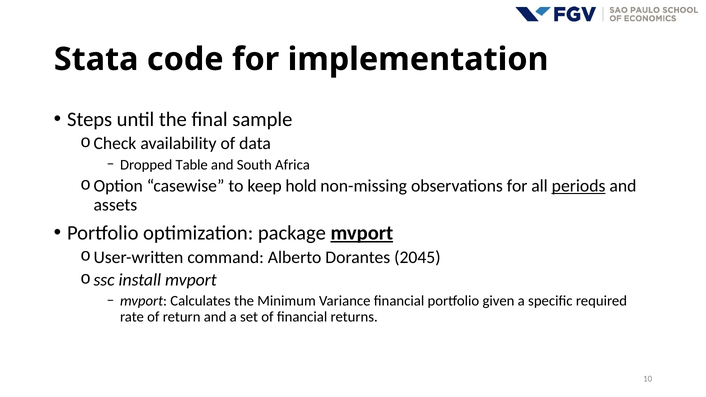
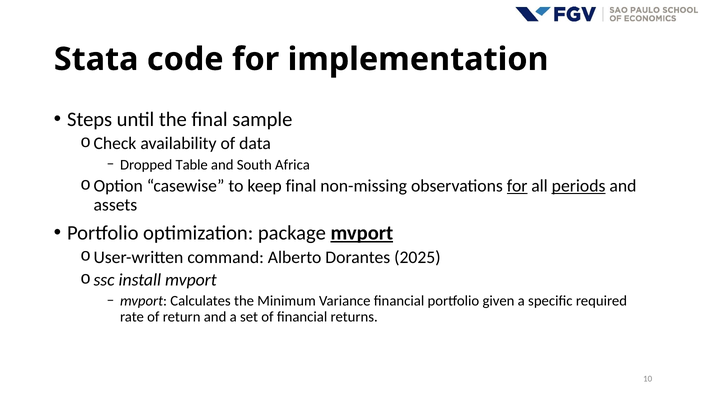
keep hold: hold -> final (301, 186)
for underline: none -> present (517, 186)
2045: 2045 -> 2025 (417, 257)
